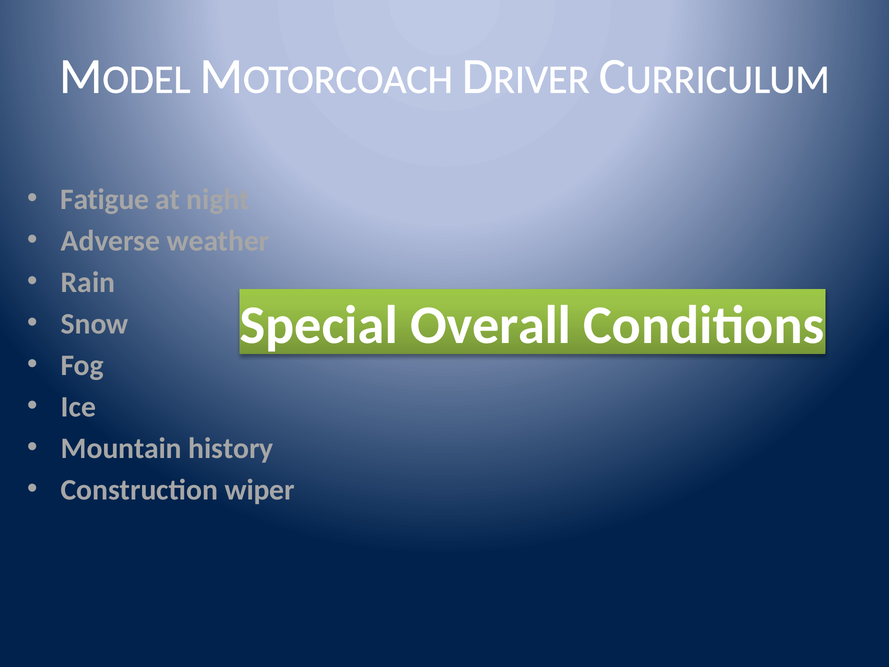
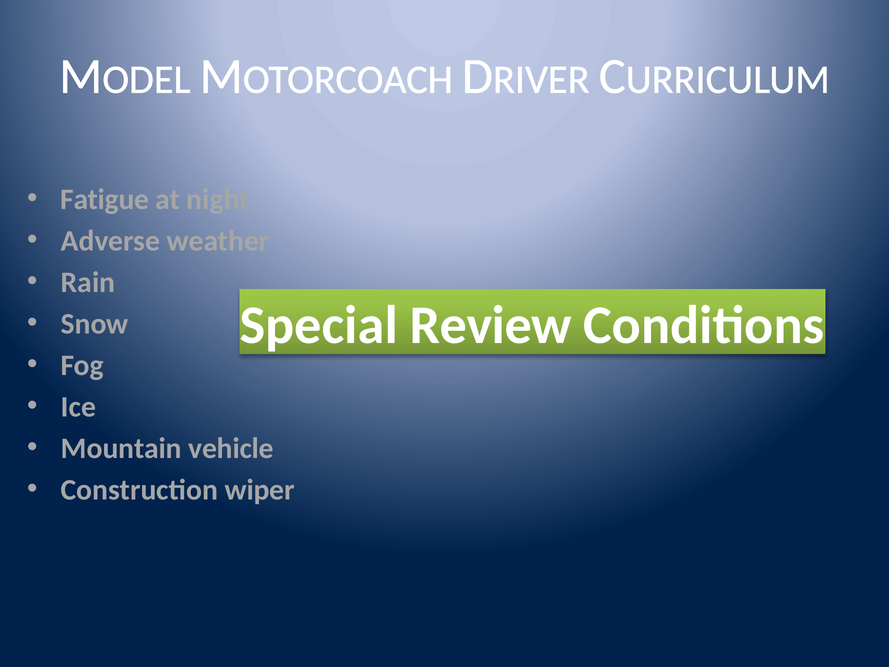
Overall: Overall -> Review (491, 325)
history: history -> vehicle (231, 448)
